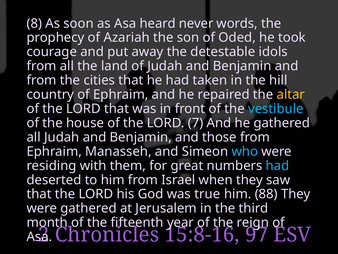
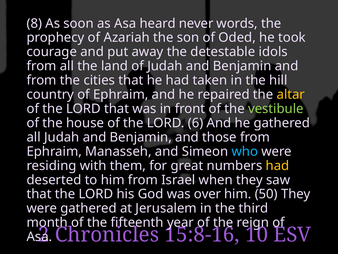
vestibule colour: light blue -> light green (276, 109)
7: 7 -> 6 (196, 123)
had colour: light blue -> yellow (278, 165)
true: true -> over (207, 194)
88: 88 -> 50 (266, 194)
97: 97 -> 10 (257, 234)
